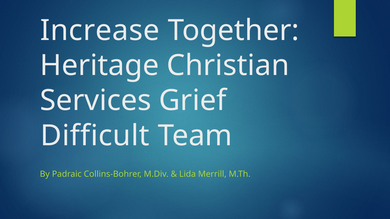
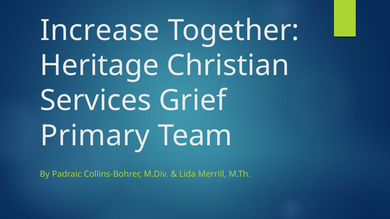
Difficult: Difficult -> Primary (95, 136)
